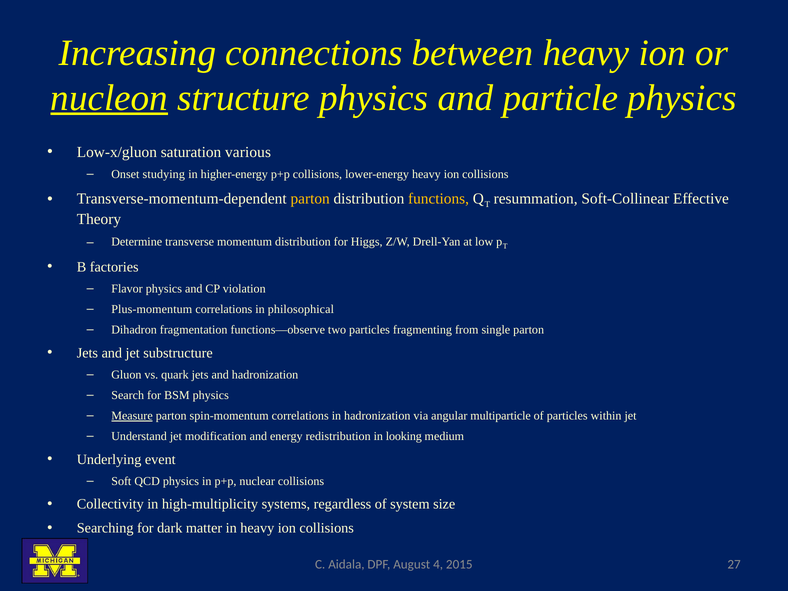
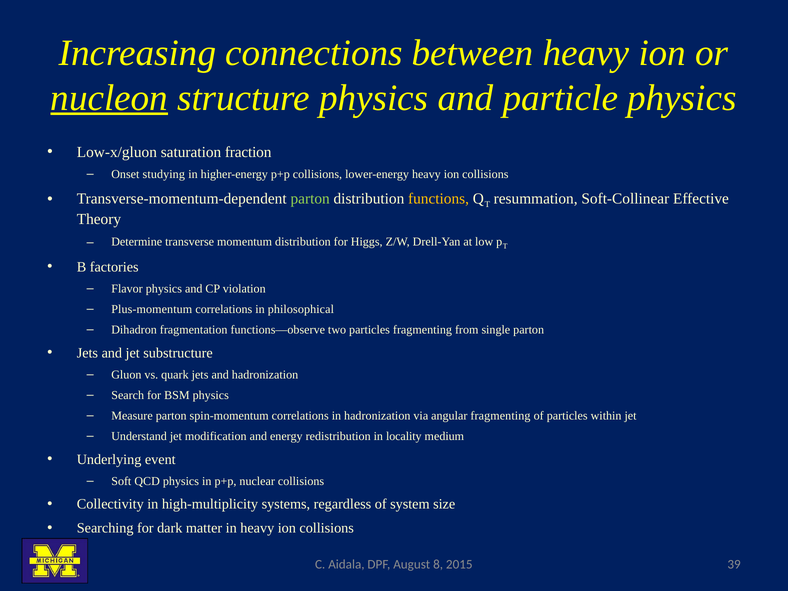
various: various -> fraction (248, 152)
parton colour: yellow -> light green (310, 199)
Measure underline: present -> none (132, 416)
angular multiparticle: multiparticle -> fragmenting (500, 416)
looking: looking -> locality (404, 437)
4: 4 -> 8 (438, 564)
27: 27 -> 39 (734, 564)
